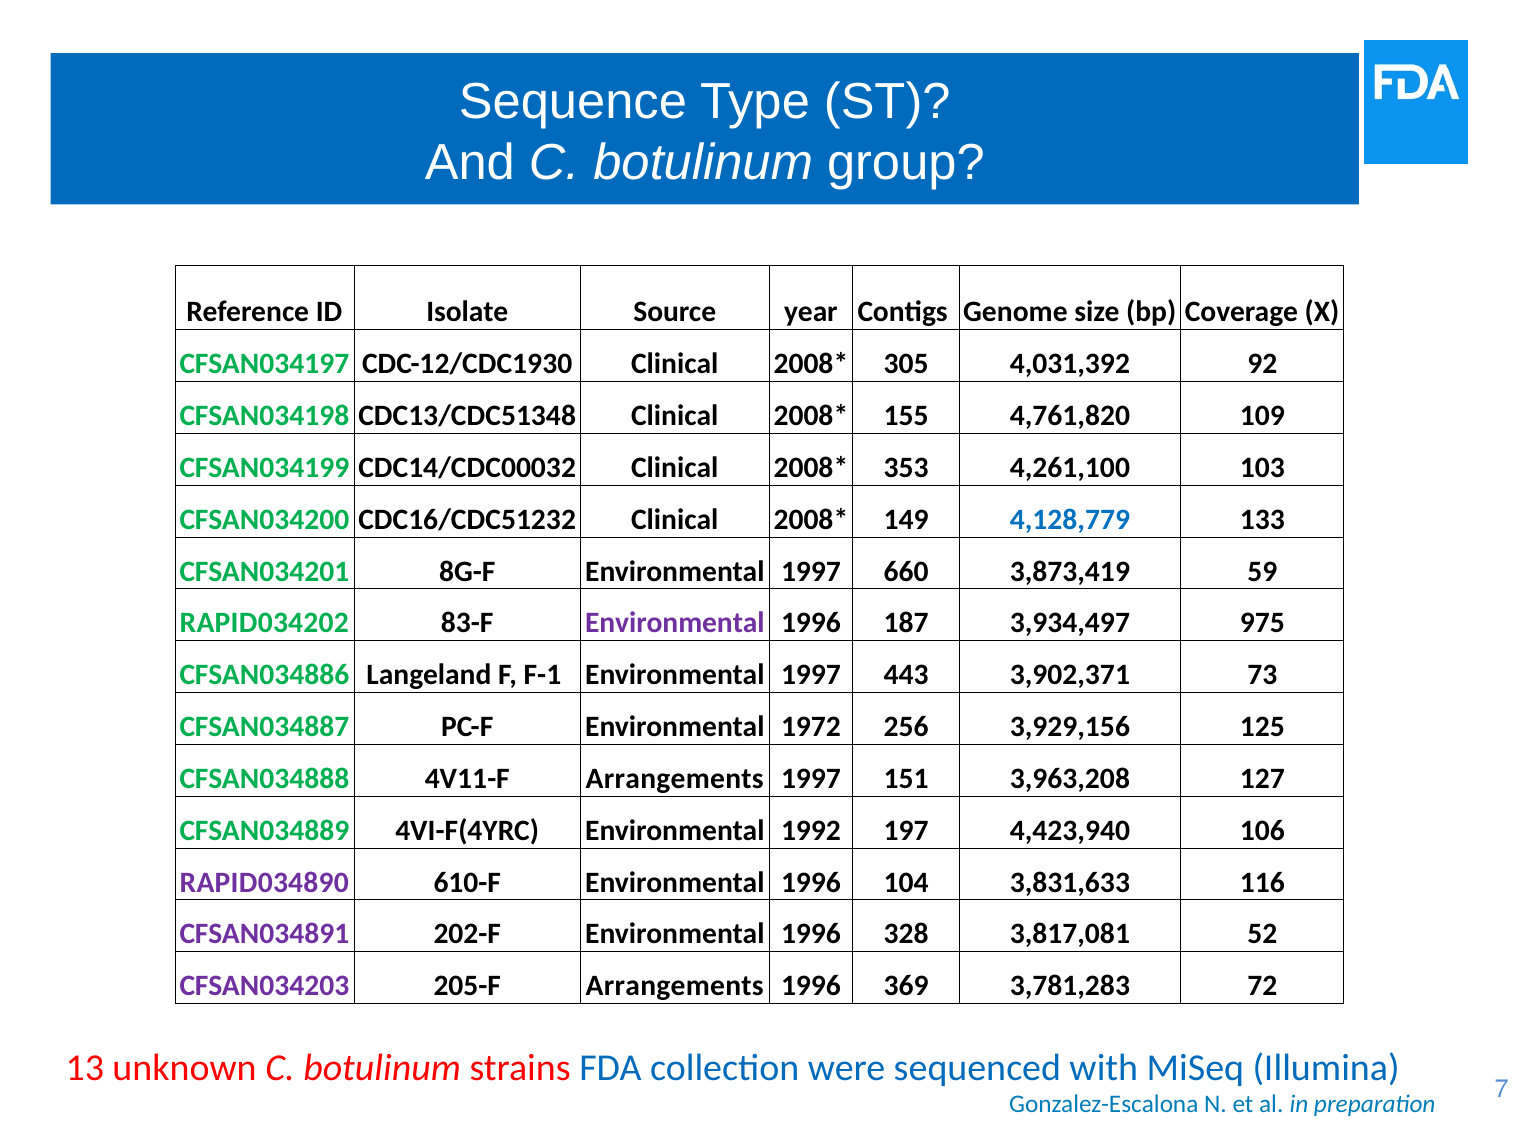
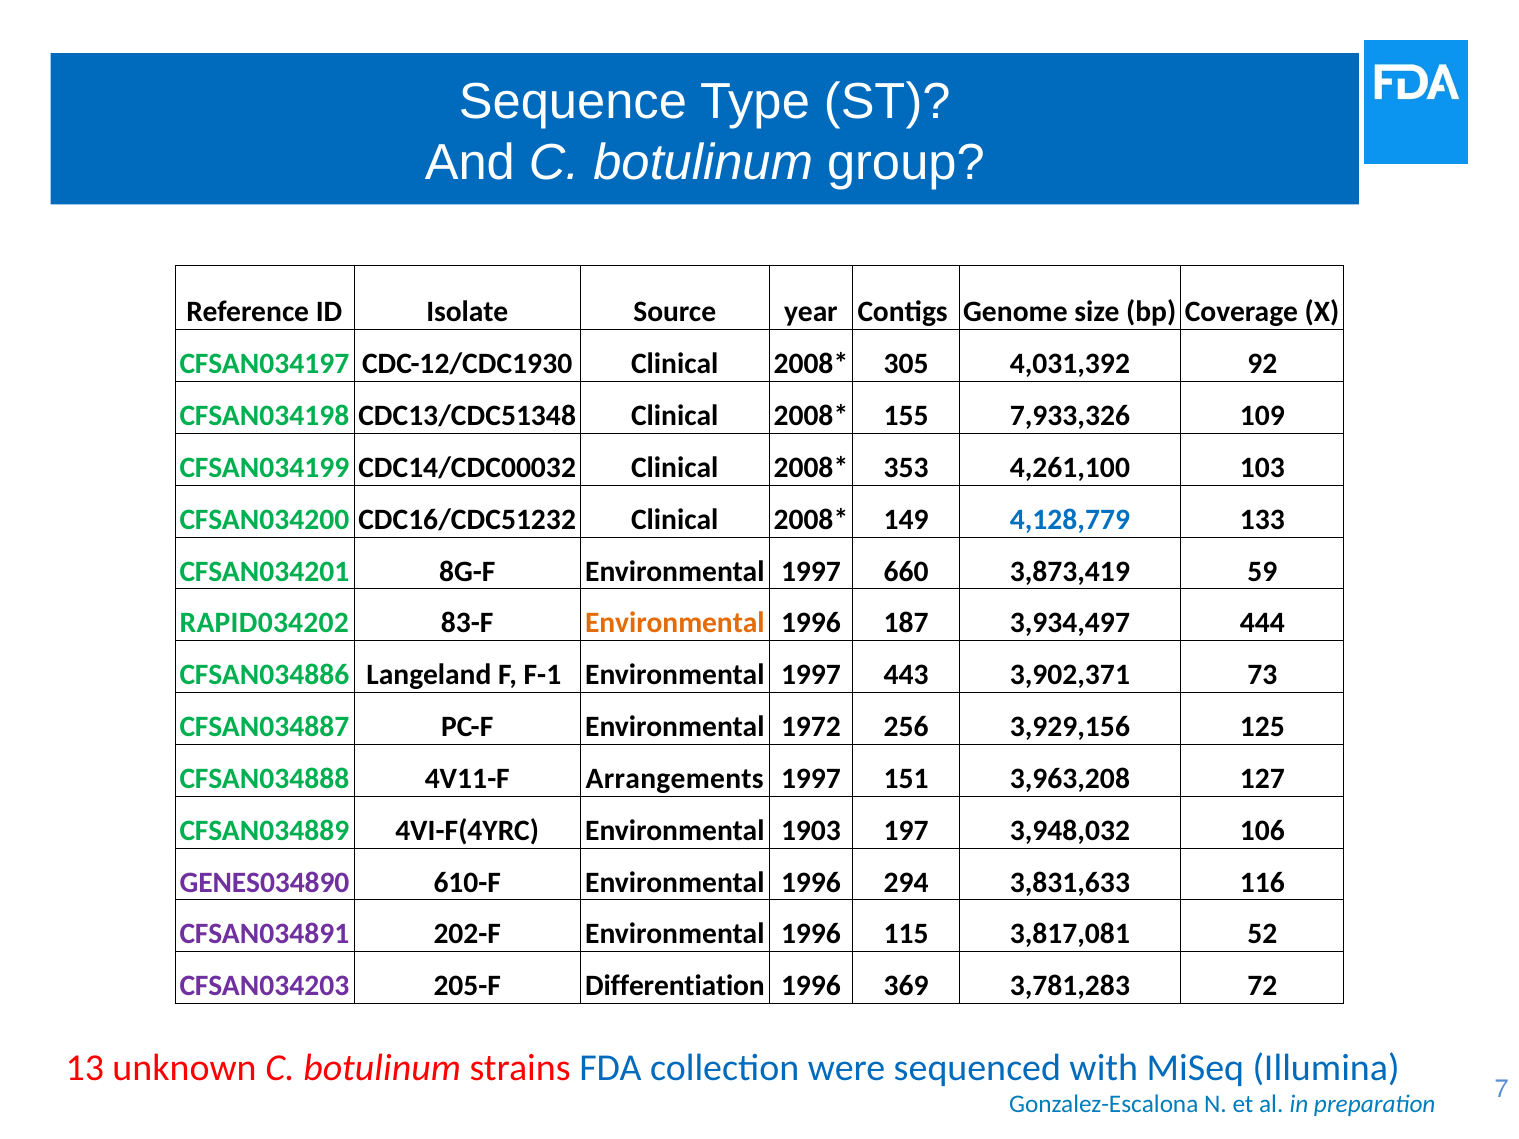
4,761,820: 4,761,820 -> 7,933,326 (1070, 416)
Environmental colour: purple -> orange (675, 623)
975: 975 -> 444 (1262, 623)
1992: 1992 -> 1903 (811, 831)
4,423,940: 4,423,940 -> 3,948,032 (1070, 831)
RAPID034890: RAPID034890 -> GENES034890 (264, 883)
104: 104 -> 294 (906, 883)
328: 328 -> 115 (906, 934)
205-F Arrangements: Arrangements -> Differentiation (675, 986)
